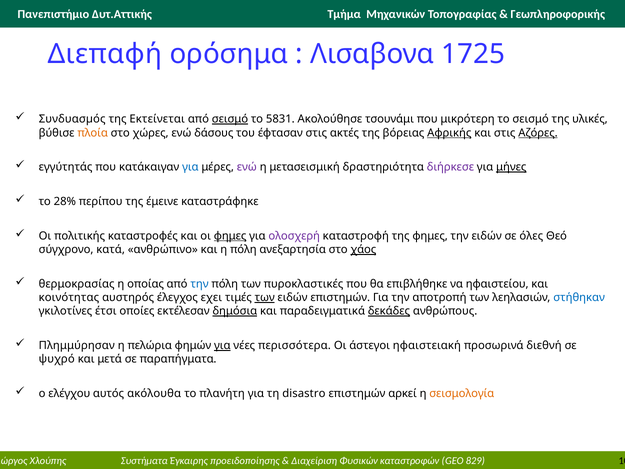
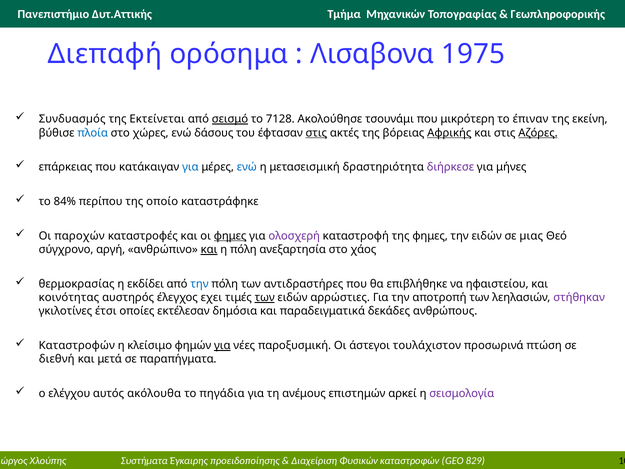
1725: 1725 -> 1975 (473, 54)
5831: 5831 -> 7128 (280, 119)
το σεισμό: σεισμό -> έπιναν (531, 119)
υλικές: υλικές -> εκείνη (590, 119)
πλοία colour: orange -> blue (93, 133)
στις underline: none -> present (316, 133)
εγγύτητάς: εγγύτητάς -> επάρκειας (66, 167)
ενώ colour: purple -> blue (247, 167)
μήνες underline: present -> none (511, 167)
28%: 28% -> 84% (65, 202)
έμεινε: έμεινε -> οποίο (162, 202)
πολιτικής: πολιτικής -> παροχών (79, 236)
όλες: όλες -> µιας (531, 236)
κατά: κατά -> αργή (111, 249)
και underline: none -> present (209, 249)
χάος underline: present -> none (363, 249)
οποίας: οποίας -> εκδίδει (146, 284)
πυροκλαστικές: πυροκλαστικές -> αντιδραστήρες (304, 284)
ειδών επιστημών: επιστημών -> αρρώστιες (340, 297)
στήθηκαν colour: blue -> purple (579, 297)
δημόσια underline: present -> none (235, 311)
δεκάδες underline: present -> none (389, 311)
Πλημμύρησαν: Πλημμύρησαν -> Καταστροφών (77, 345)
πελώρια: πελώρια -> κλείσιμο (150, 345)
περισσότερα: περισσότερα -> παροξυσμική (295, 345)
ηφαιστειακή: ηφαιστειακή -> τουλάχιστον (427, 345)
διεθνή: διεθνή -> πτώση (544, 345)
ψυχρό: ψυχρό -> διεθνή (57, 359)
πλανήτη: πλανήτη -> πηγάδια (222, 393)
disastro: disastro -> ανέμους (304, 393)
σεισμολογία colour: orange -> purple (462, 393)
